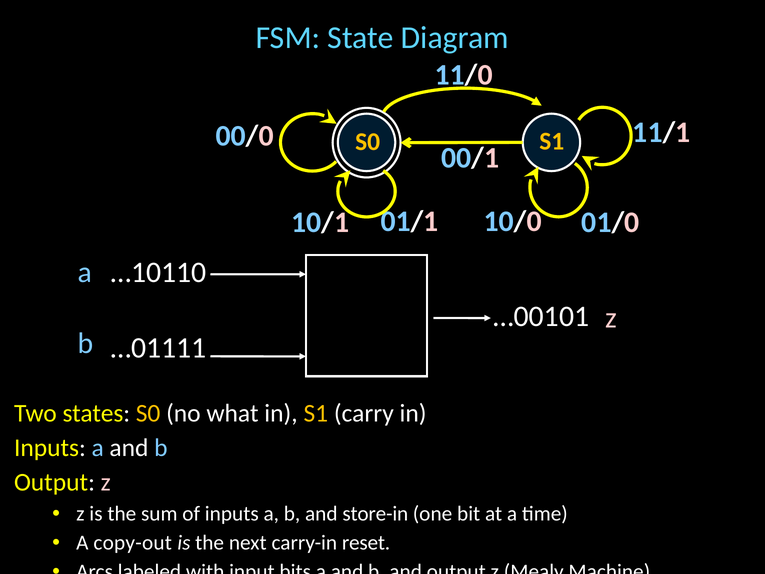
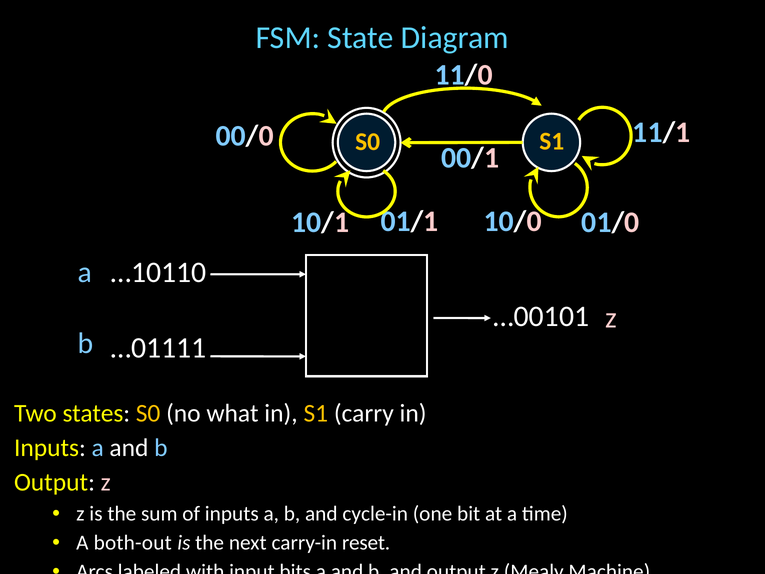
store-in: store-in -> cycle-in (375, 514)
copy-out: copy-out -> both-out (133, 543)
